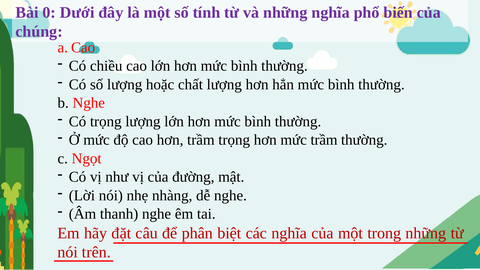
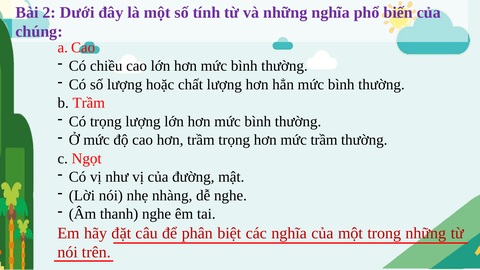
0: 0 -> 2 (49, 12)
b Nghe: Nghe -> Trầm (89, 103)
